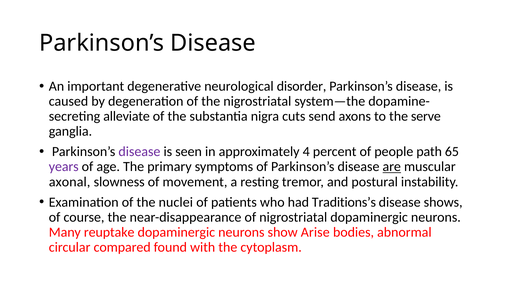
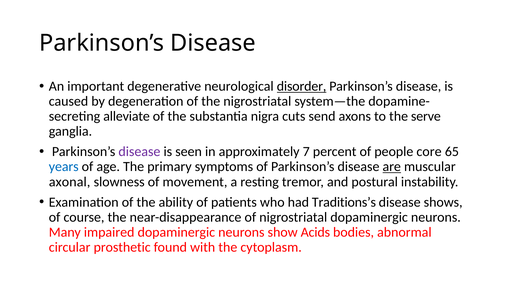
disorder underline: none -> present (302, 86)
4: 4 -> 7 (306, 152)
path: path -> core (429, 152)
years colour: purple -> blue (64, 167)
nuclei: nuclei -> ability (176, 202)
reuptake: reuptake -> impaired (109, 232)
Arise: Arise -> Acids (315, 232)
compared: compared -> prosthetic (122, 247)
